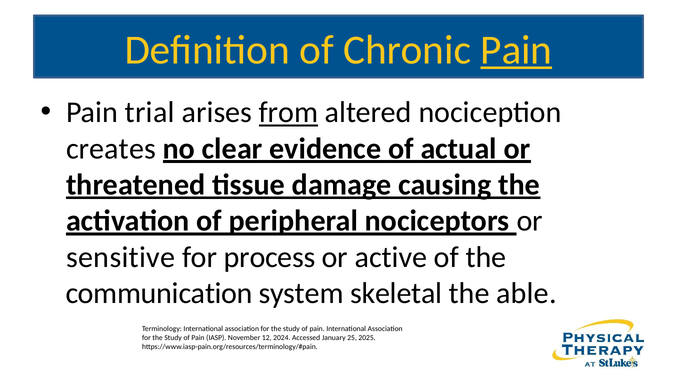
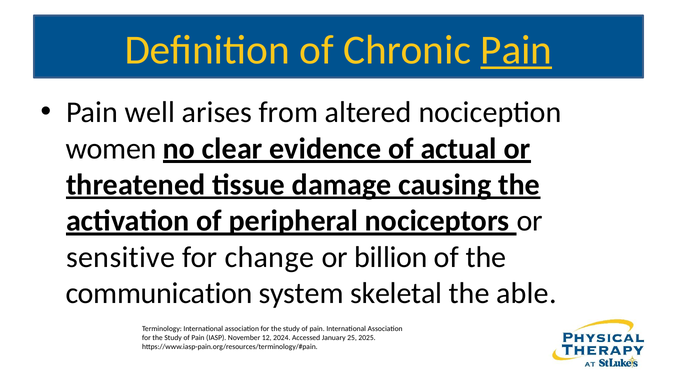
trial: trial -> well (150, 112)
from underline: present -> none (289, 112)
creates: creates -> women (111, 149)
process: process -> change (269, 257)
active: active -> billion (391, 257)
